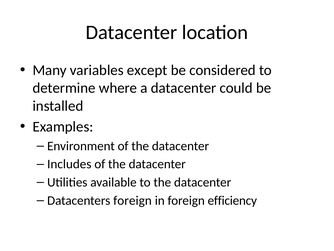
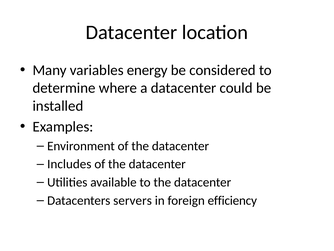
except: except -> energy (147, 70)
Datacenters foreign: foreign -> servers (133, 200)
